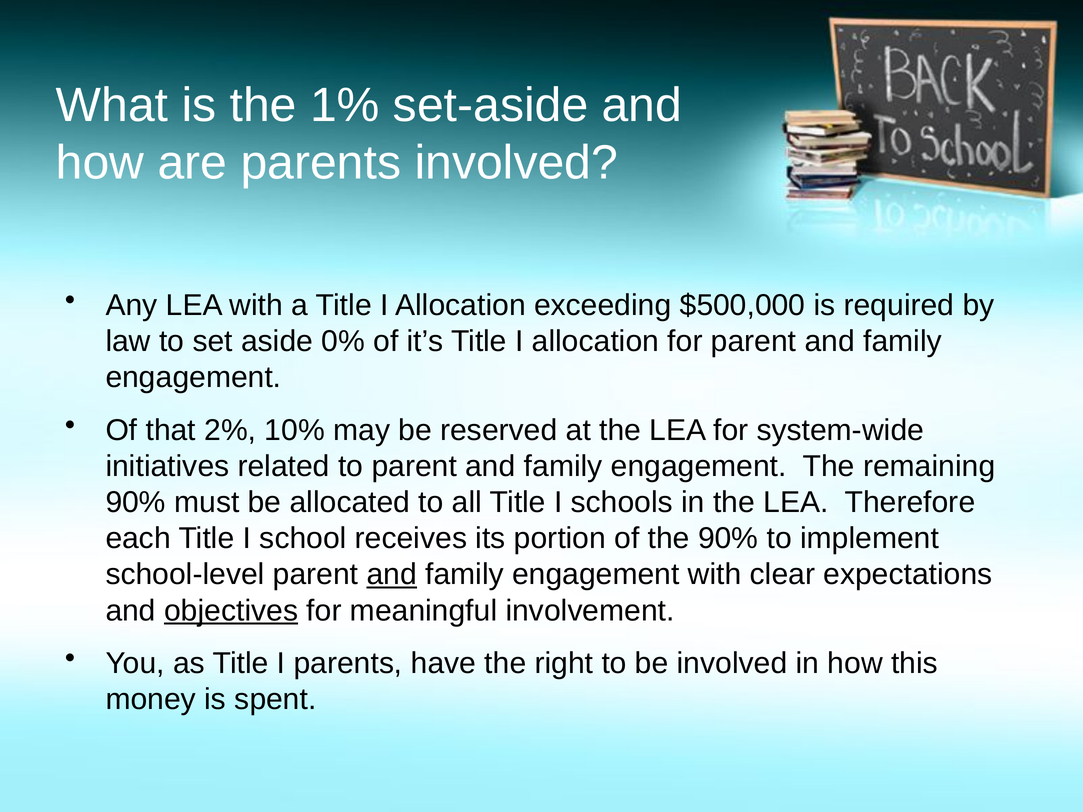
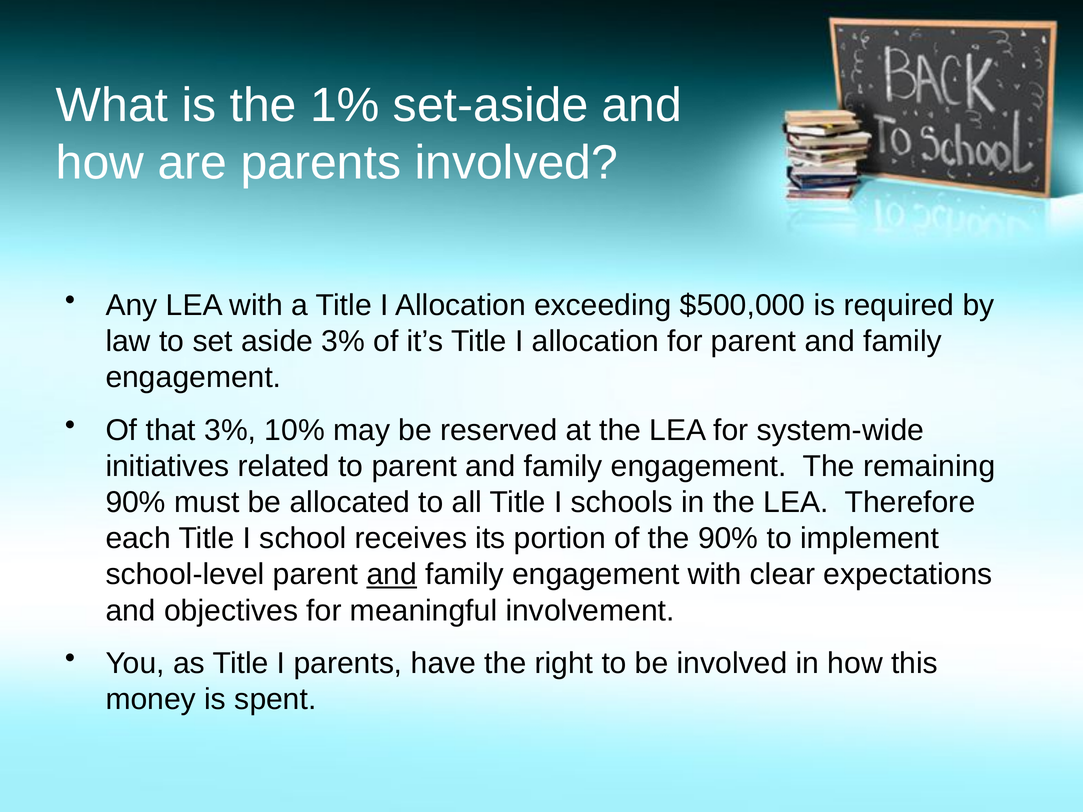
aside 0%: 0% -> 3% (343, 341)
that 2%: 2% -> 3% (230, 430)
objectives underline: present -> none (231, 611)
